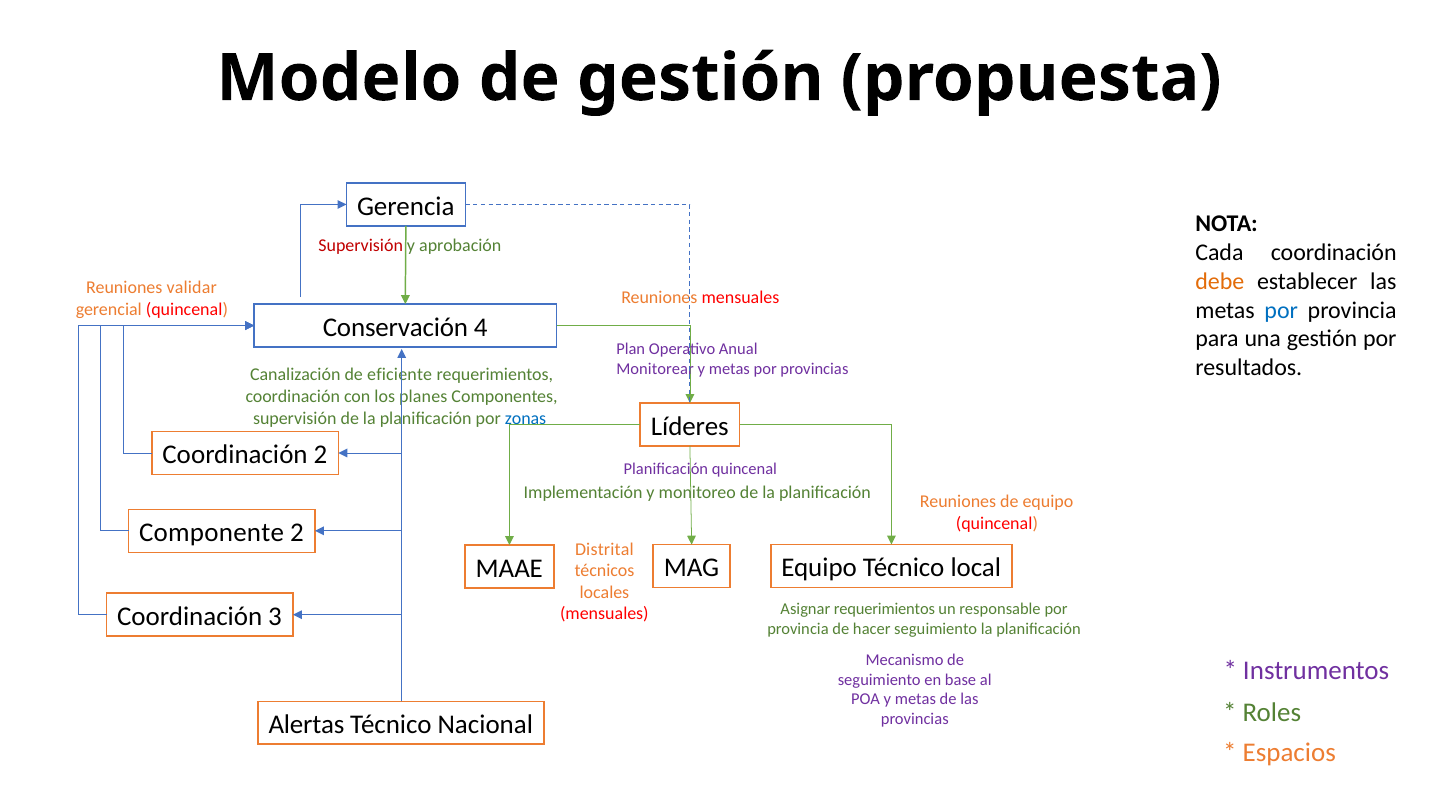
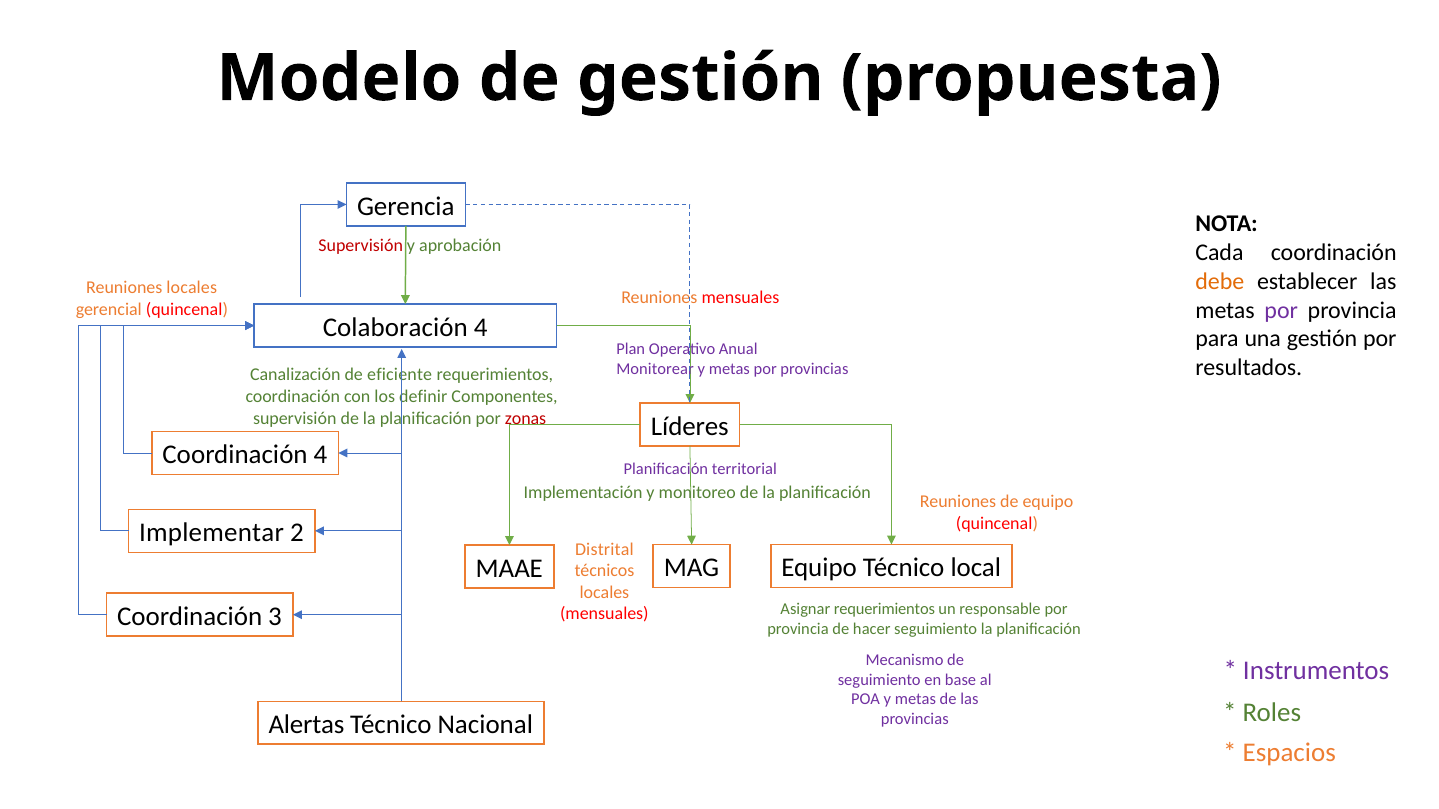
Reuniones validar: validar -> locales (192, 288)
por colour: blue -> purple (1281, 310)
Conservación: Conservación -> Colaboración (395, 328)
planes: planes -> definir (423, 397)
zonas colour: blue -> red (526, 418)
Coordinación 2: 2 -> 4 (320, 455)
Planificación quincenal: quincenal -> territorial (744, 470)
Componente: Componente -> Implementar (212, 533)
